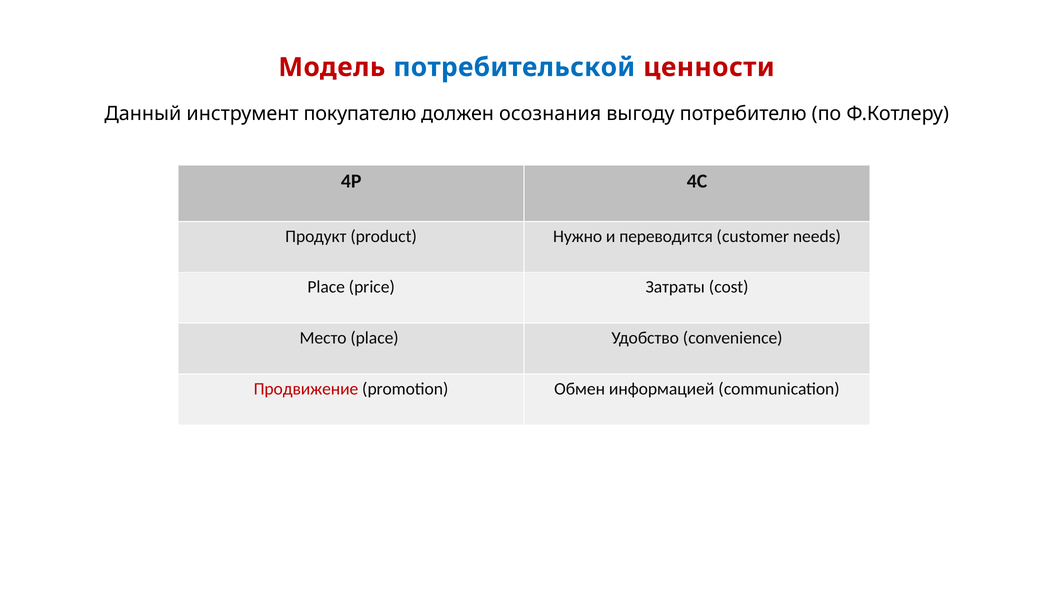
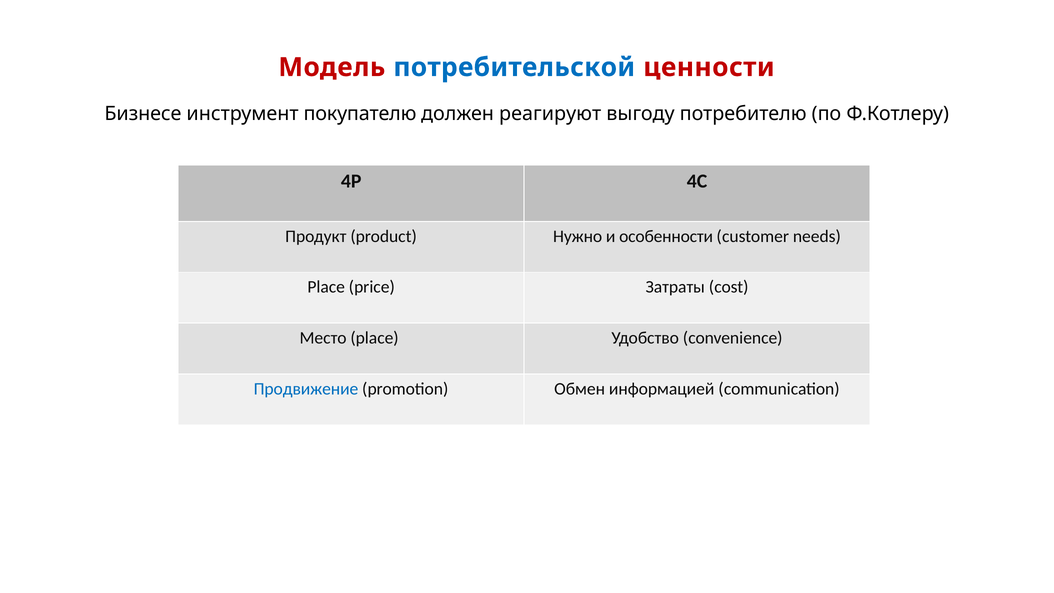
Данный: Данный -> Бизнесе (143, 114)
осознания: осознания -> реагируют (550, 114)
переводится: переводится -> особенности (666, 236)
Продвижение colour: red -> blue (306, 389)
